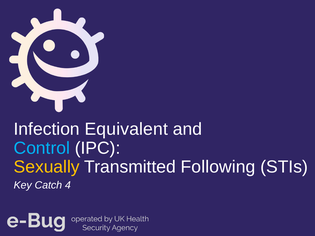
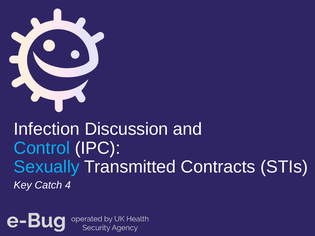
Equivalent: Equivalent -> Discussion (126, 129)
Sexually colour: yellow -> light blue (47, 167)
Following: Following -> Contracts (218, 167)
